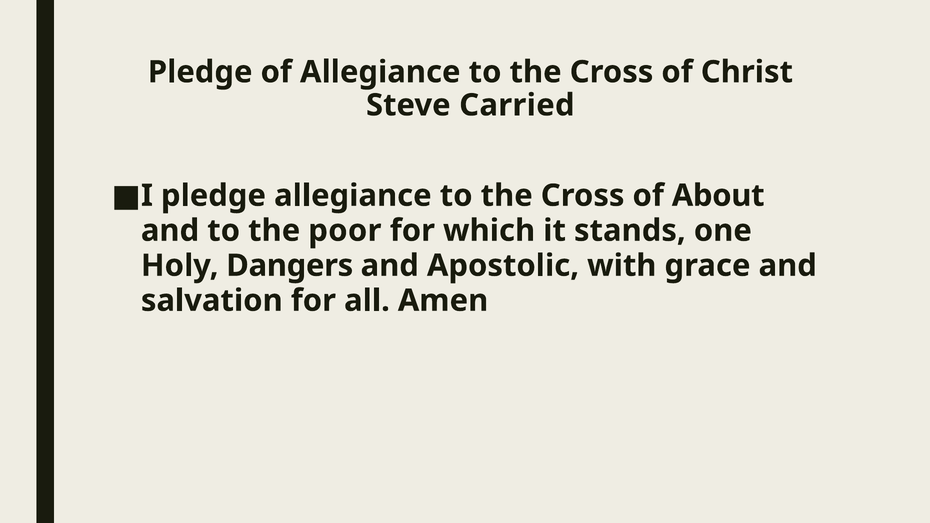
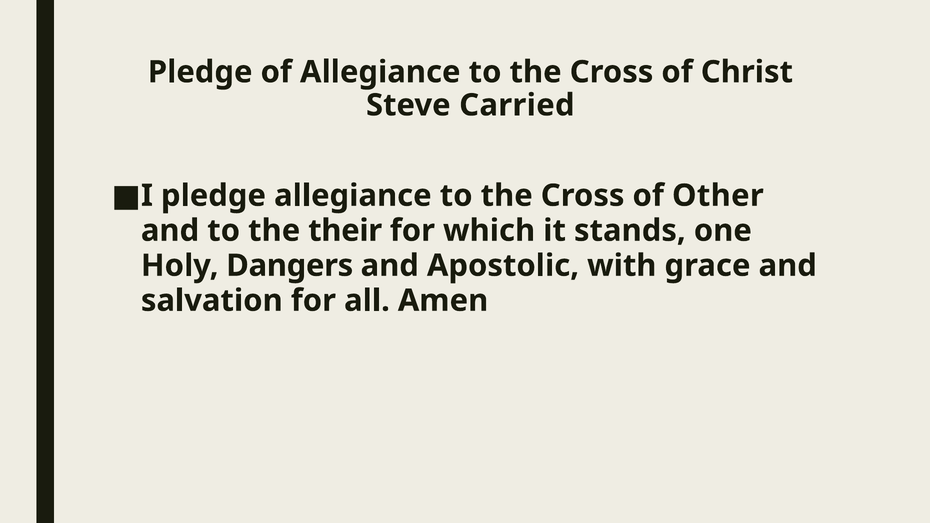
About: About -> Other (718, 196)
poor: poor -> their (345, 231)
